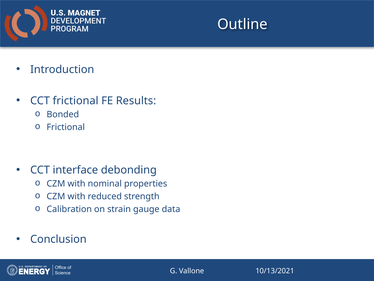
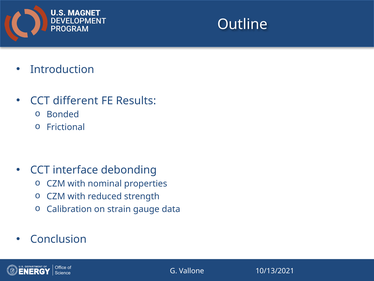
CCT frictional: frictional -> different (76, 101)
